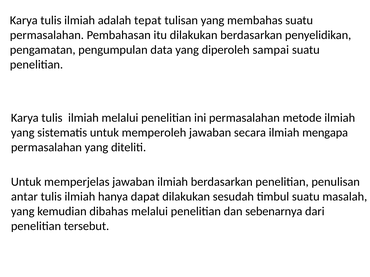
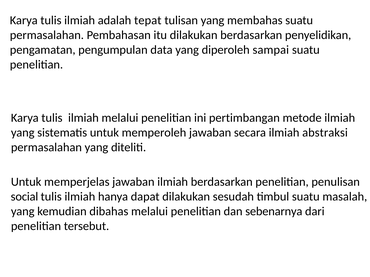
ini permasalahan: permasalahan -> pertimbangan (244, 118)
mengapa: mengapa -> abstraksi (325, 133)
antar: antar -> social (24, 197)
